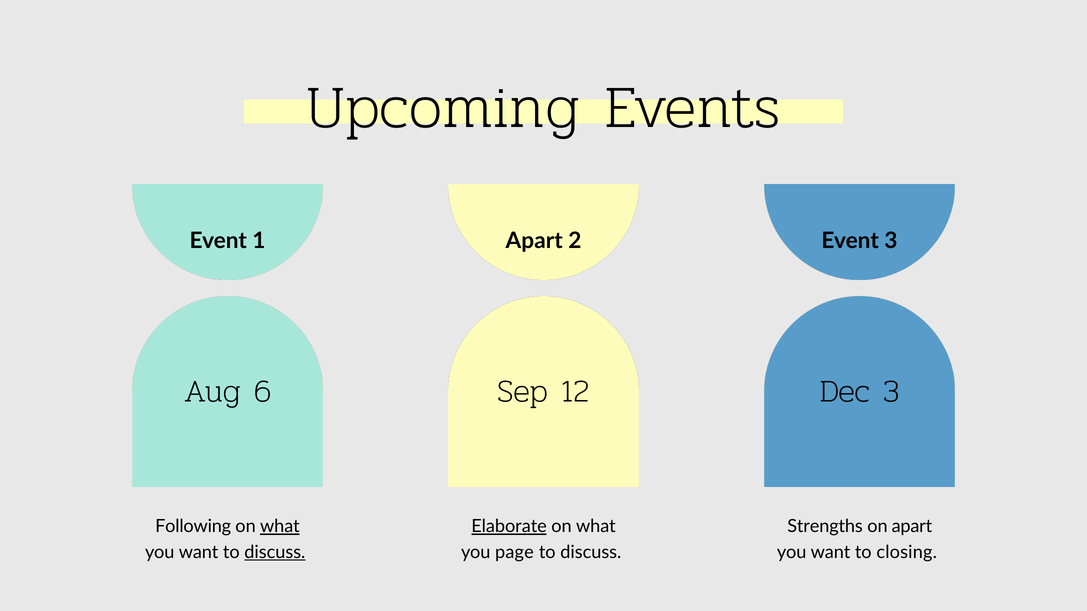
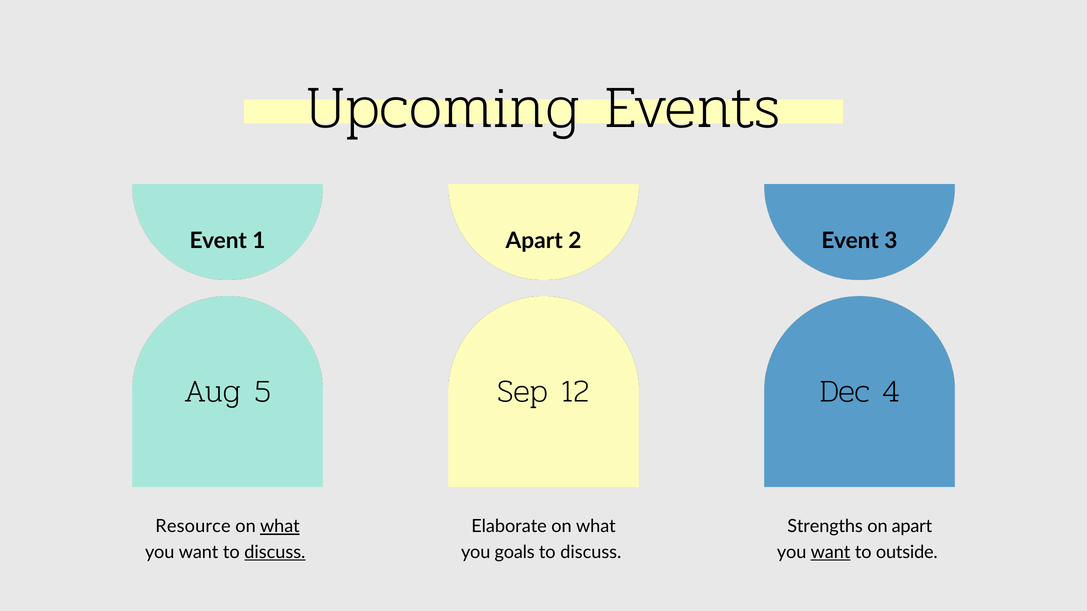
6: 6 -> 5 (263, 392)
Dec 3: 3 -> 4 (891, 392)
Following: Following -> Resource (193, 527)
Elaborate underline: present -> none (509, 527)
page: page -> goals (515, 553)
want underline: none -> present (831, 553)
closing: closing -> outside (907, 553)
